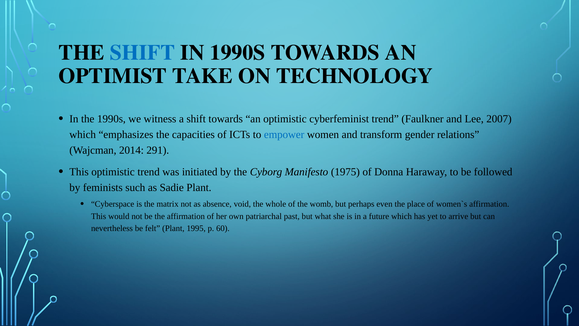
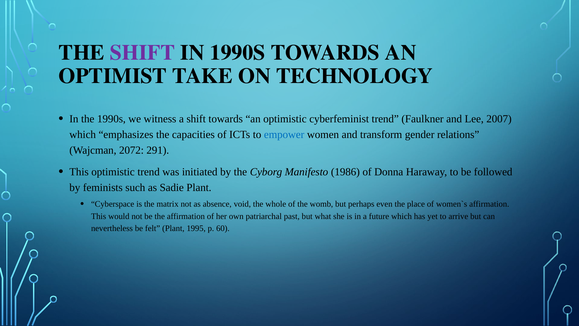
SHIFT colour: blue -> purple (142, 53)
2014: 2014 -> 2072 (131, 150)
1975: 1975 -> 1986 (345, 172)
